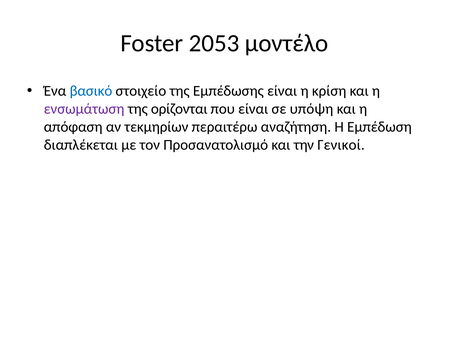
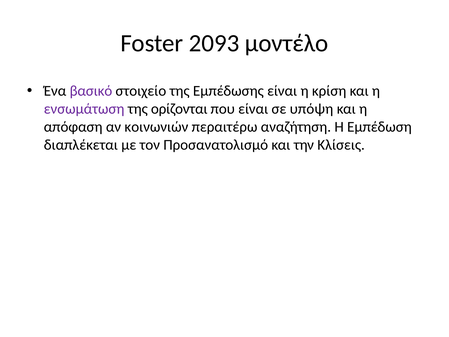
2053: 2053 -> 2093 (214, 43)
βασικό colour: blue -> purple (91, 91)
τεκμηρίων: τεκμηρίων -> κοινωνιών (156, 127)
Γενικοί: Γενικοί -> Κλίσεις (341, 145)
